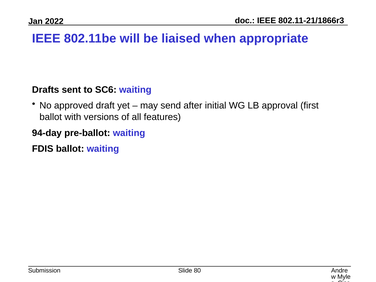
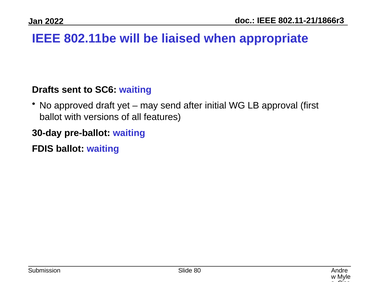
94-day: 94-day -> 30-day (47, 133)
